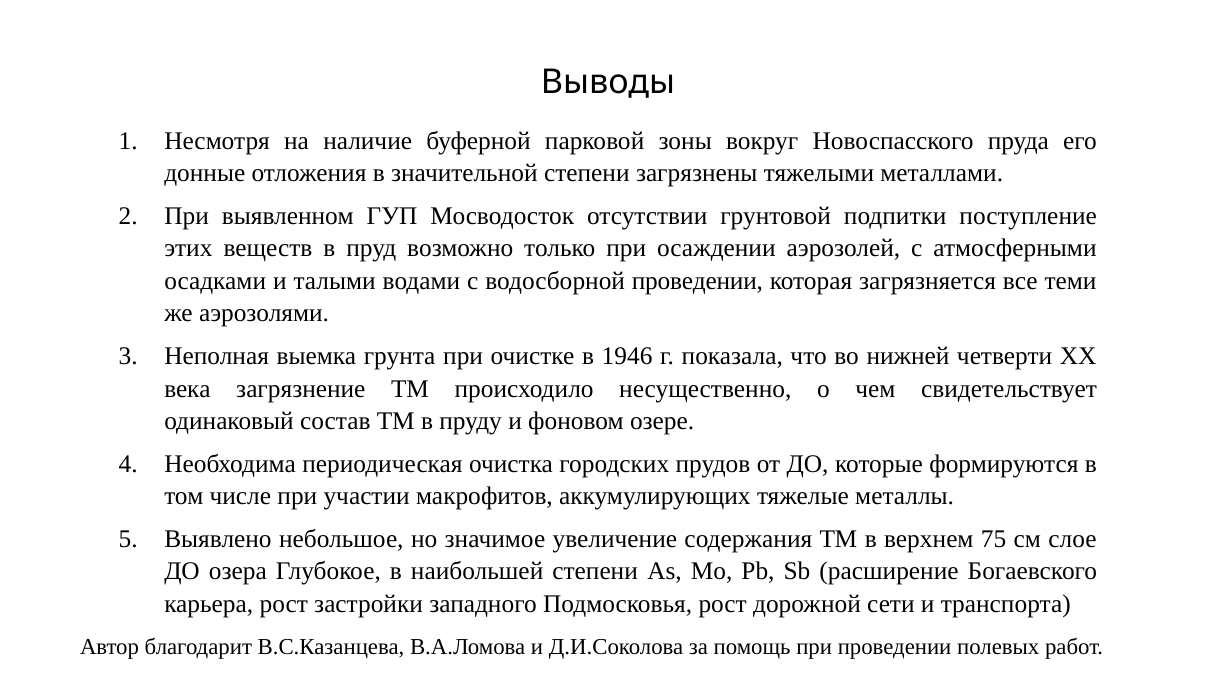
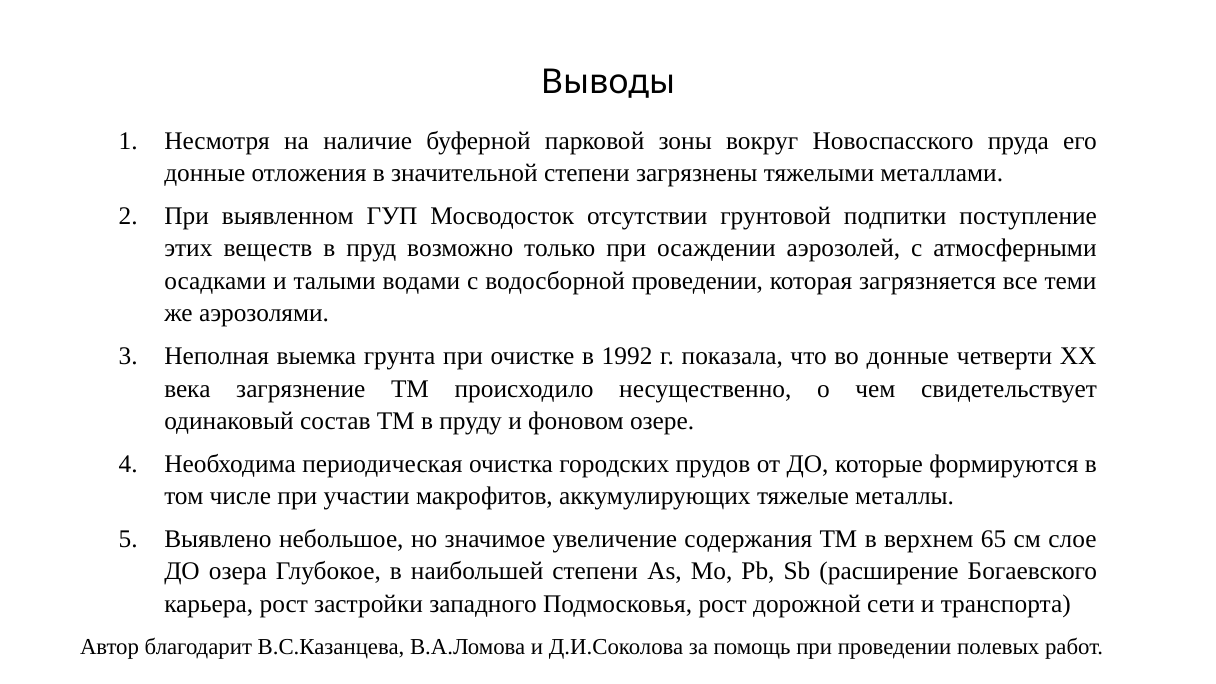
1946: 1946 -> 1992 (627, 356)
во нижней: нижней -> донные (908, 356)
75: 75 -> 65 (994, 539)
